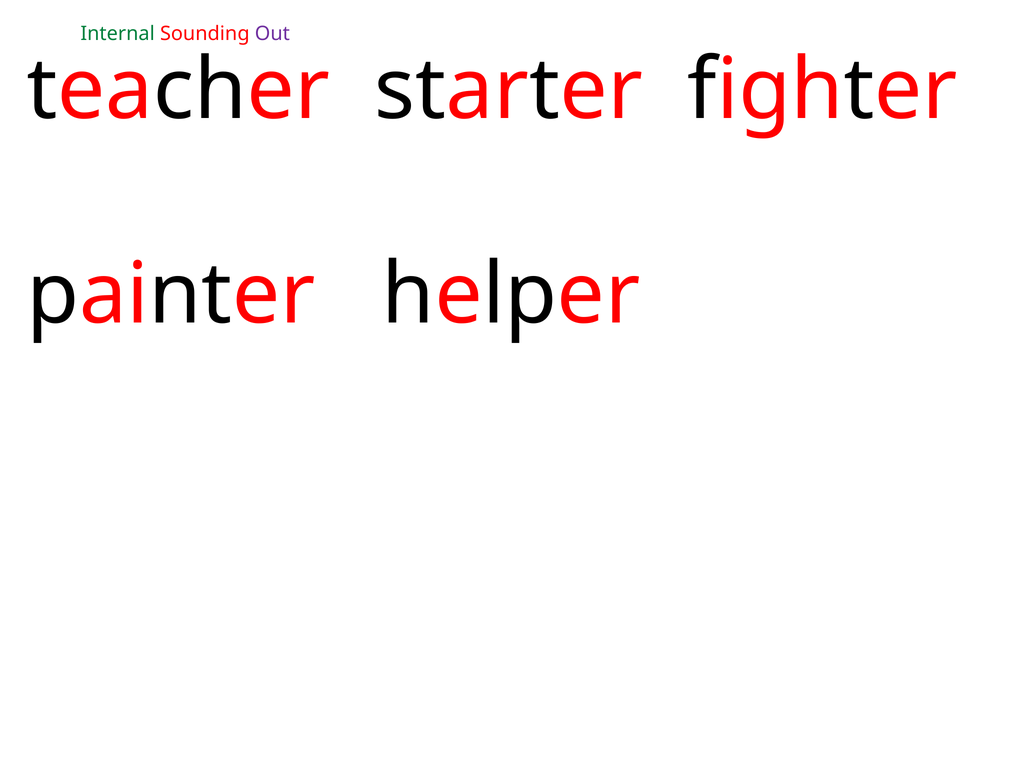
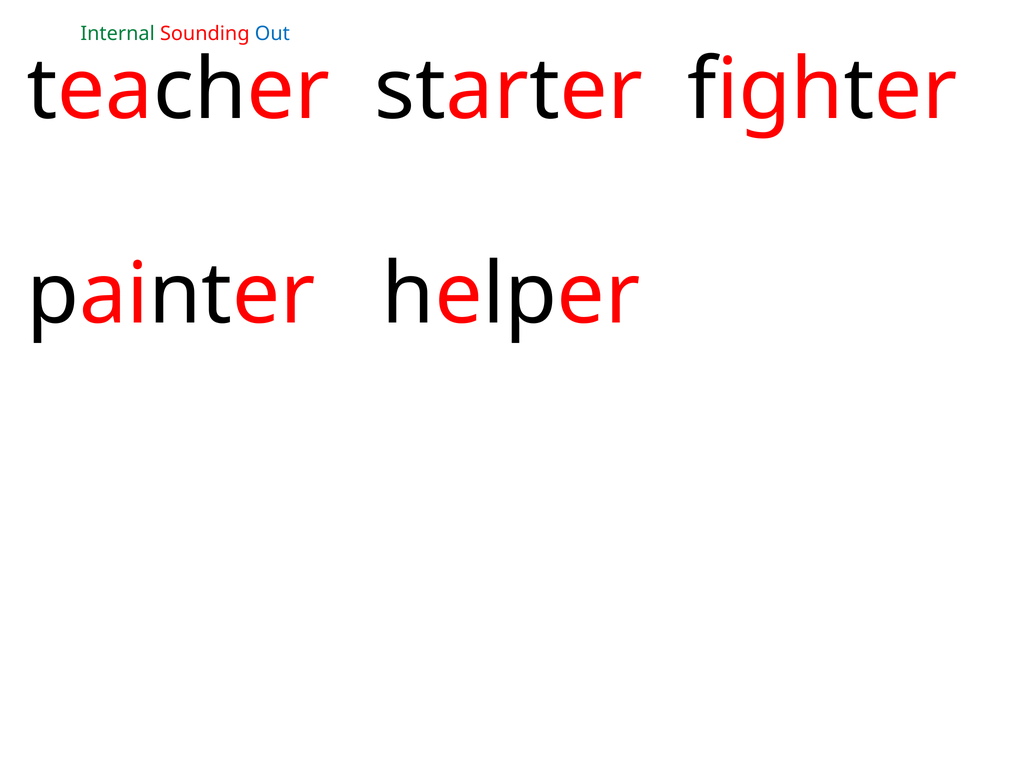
Out colour: purple -> blue (272, 34)
